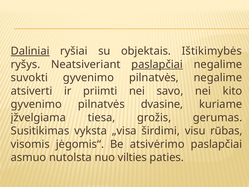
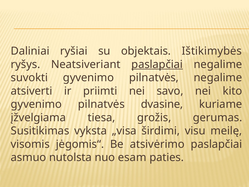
Daliniai underline: present -> none (30, 51)
rūbas: rūbas -> meilę (226, 131)
vilties: vilties -> esam (132, 157)
